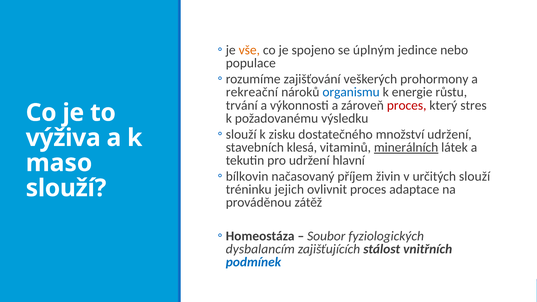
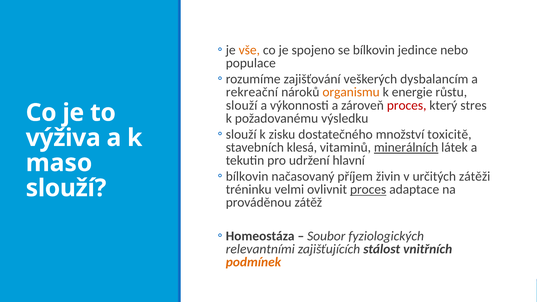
se úplným: úplným -> bílkovin (374, 50)
prohormony: prohormony -> dysbalancím (434, 79)
organismu colour: blue -> orange (351, 92)
trvání: trvání -> slouží (242, 105)
množství udržení: udržení -> toxicitě (449, 134)
určitých slouží: slouží -> zátěži (475, 177)
jejich: jejich -> velmi (289, 190)
proces underline: none -> present (368, 190)
dysbalancím: dysbalancím -> relevantními (260, 249)
podmínek colour: blue -> orange (253, 262)
